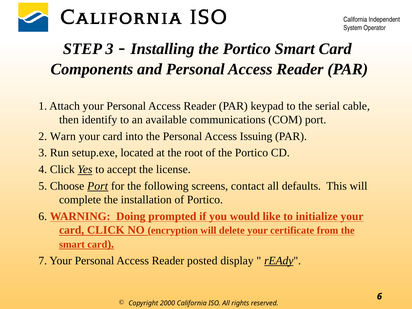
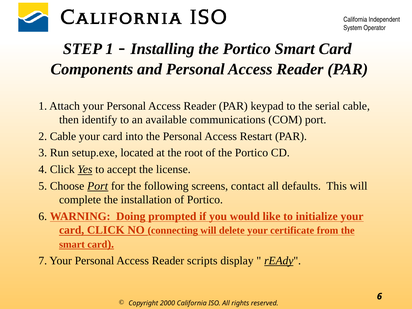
STEP 3: 3 -> 1 (109, 49)
2 Warn: Warn -> Cable (63, 136)
Issuing: Issuing -> Restart (256, 136)
encryption: encryption -> connecting (173, 231)
posted: posted -> scripts (202, 261)
